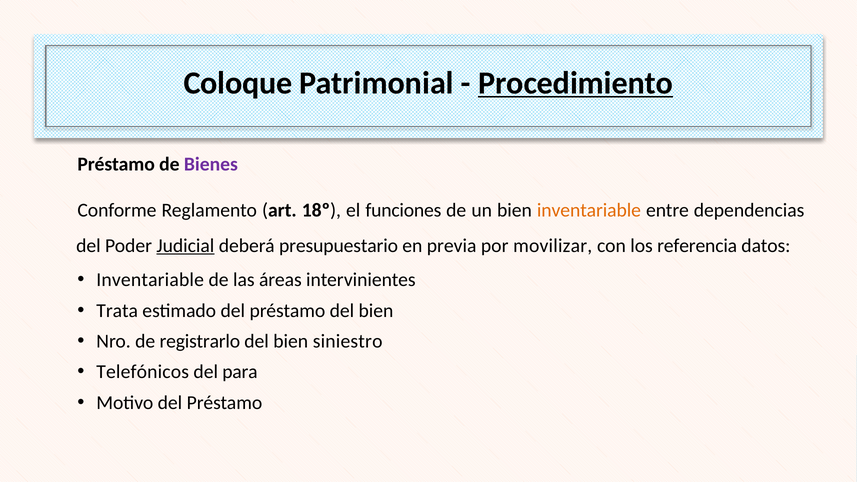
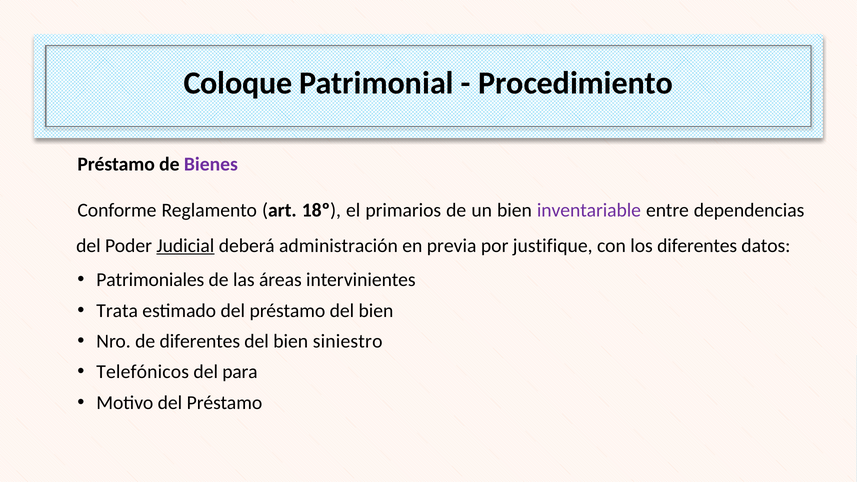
Procedimiento underline: present -> none (576, 83)
funciones: funciones -> primarios (403, 210)
inventariable colour: orange -> purple (589, 210)
presupuestario: presupuestario -> administración (338, 246)
movilizar: movilizar -> justifique (553, 246)
los referencia: referencia -> diferentes (697, 246)
Inventariable: Inventariable -> Patrimoniales (150, 280)
de registrarlo: registrarlo -> diferentes (200, 341)
